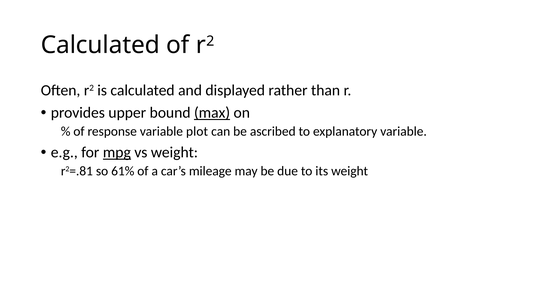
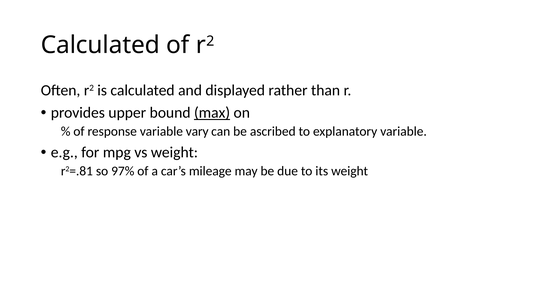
plot: plot -> vary (197, 131)
mpg underline: present -> none (117, 152)
61%: 61% -> 97% (123, 171)
